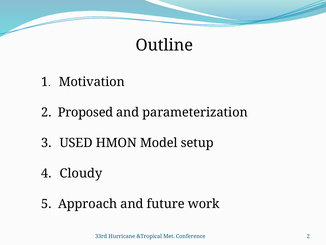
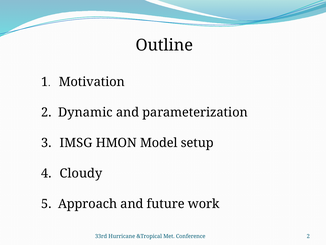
Proposed: Proposed -> Dynamic (85, 112)
USED: USED -> IMSG (76, 143)
